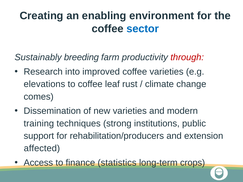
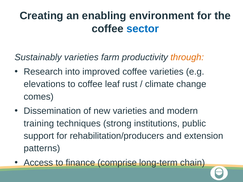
Sustainably breeding: breeding -> varieties (81, 57)
through colour: red -> orange (187, 57)
affected: affected -> patterns (42, 149)
statistics: statistics -> comprise (117, 163)
crops: crops -> chain (193, 163)
